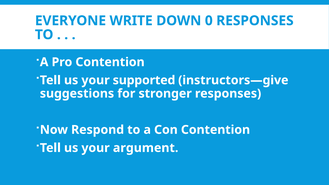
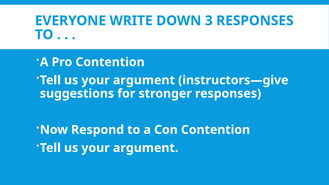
0: 0 -> 3 (209, 21)
supported: supported -> argument (144, 80)
